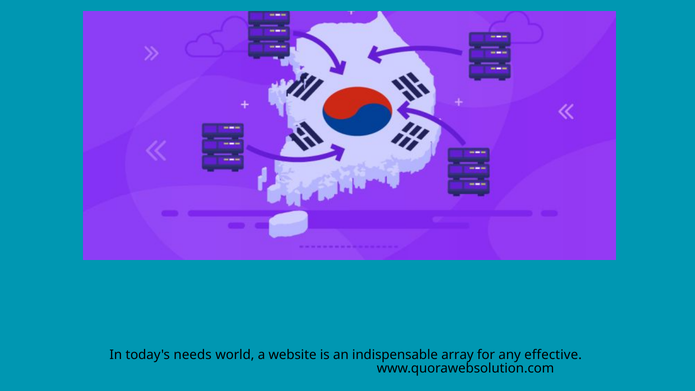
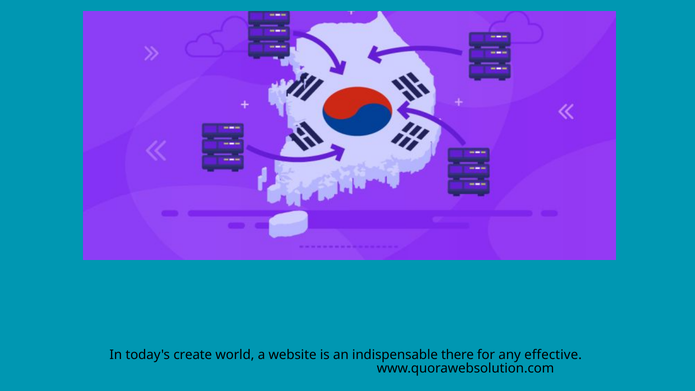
needs: needs -> create (193, 355)
array: array -> there (458, 355)
